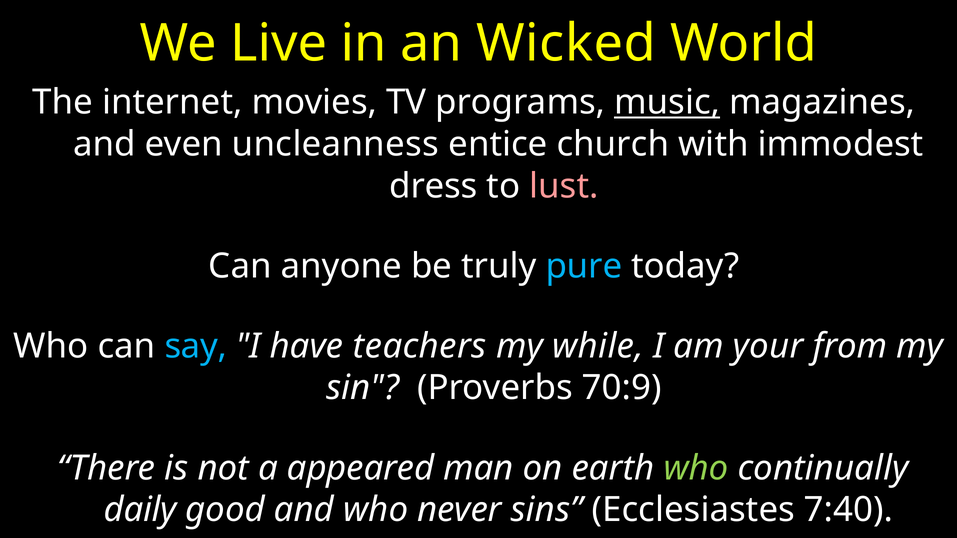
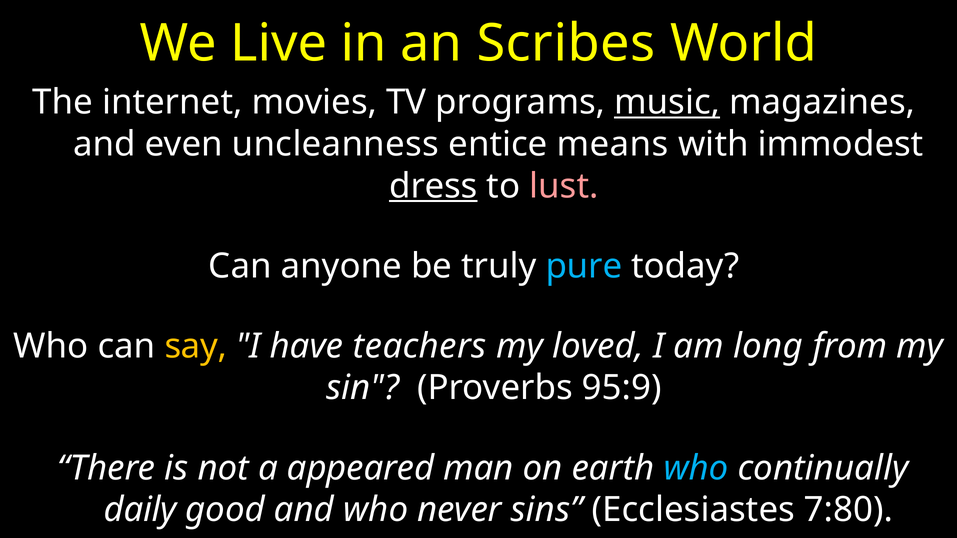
Wicked: Wicked -> Scribes (566, 44)
church: church -> means (613, 144)
dress underline: none -> present (433, 186)
say colour: light blue -> yellow (196, 346)
while: while -> loved (598, 346)
your: your -> long (768, 346)
70:9: 70:9 -> 95:9 (622, 388)
who colour: light green -> light blue (696, 468)
7:40: 7:40 -> 7:80 (848, 510)
